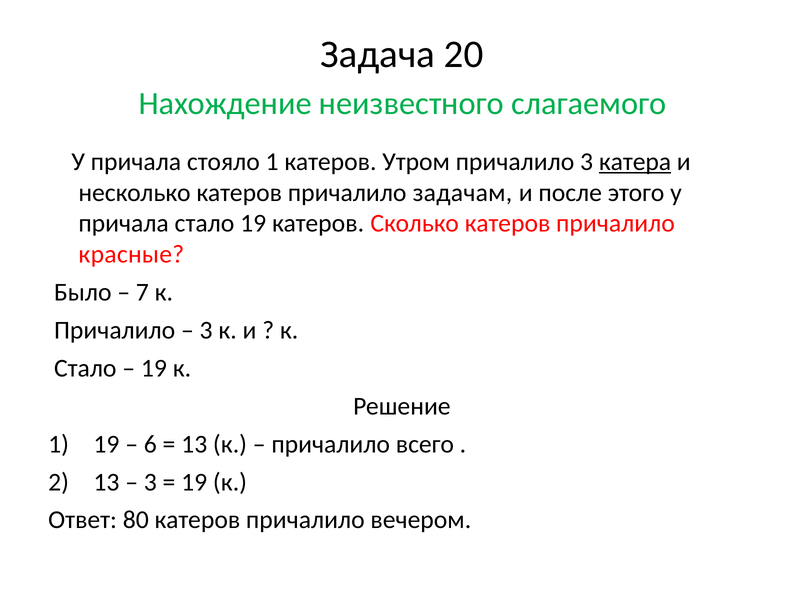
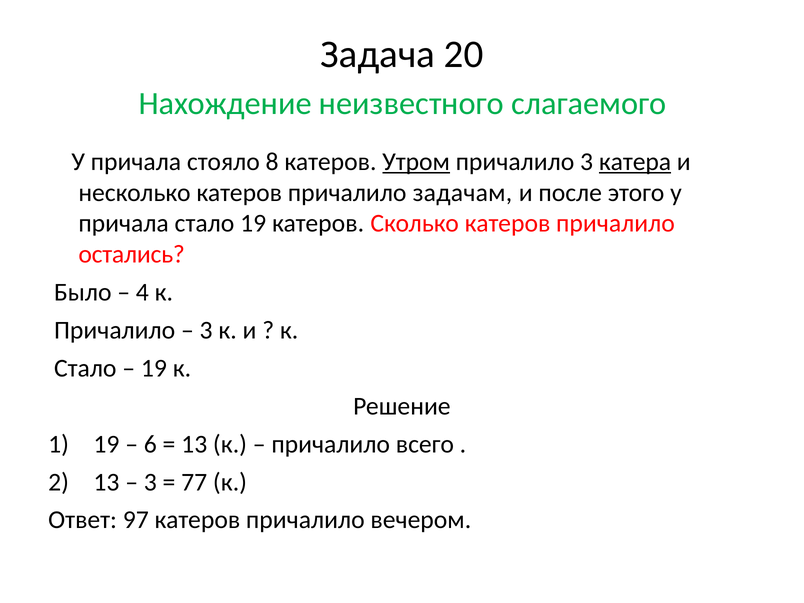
стояло 1: 1 -> 8 (272, 162)
Утром underline: none -> present (416, 162)
красные: красные -> остались (132, 254)
7: 7 -> 4 (142, 292)
19: 19 -> 77 (194, 482)
80: 80 -> 97 (136, 520)
